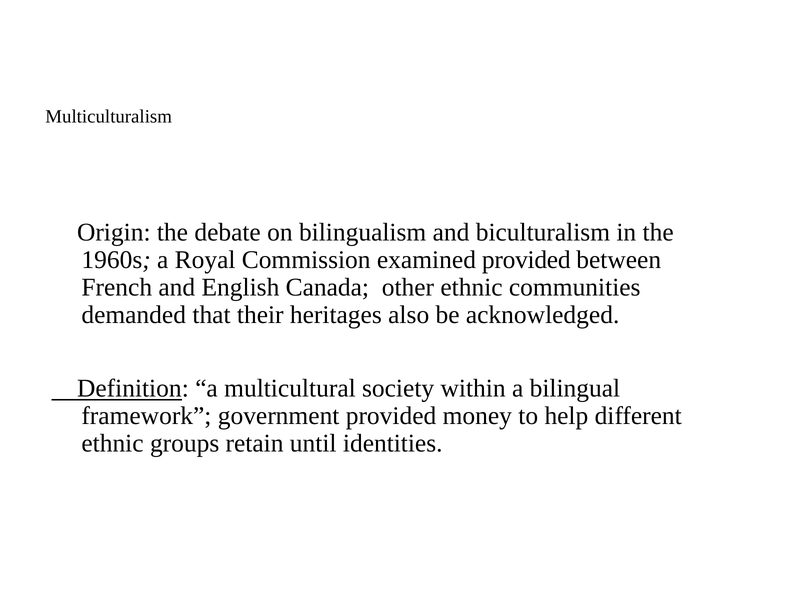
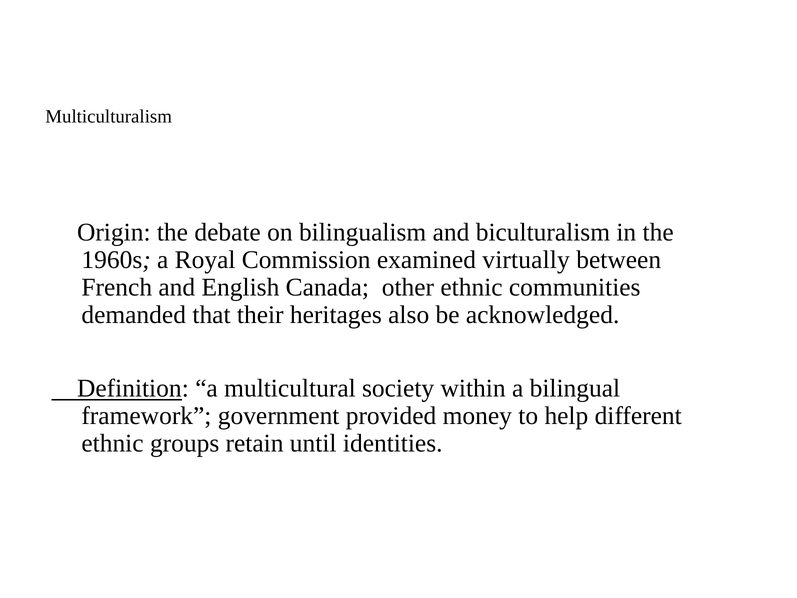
examined provided: provided -> virtually (526, 260)
